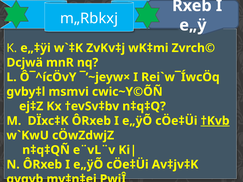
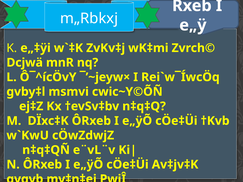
†Kvb underline: present -> none (215, 121)
